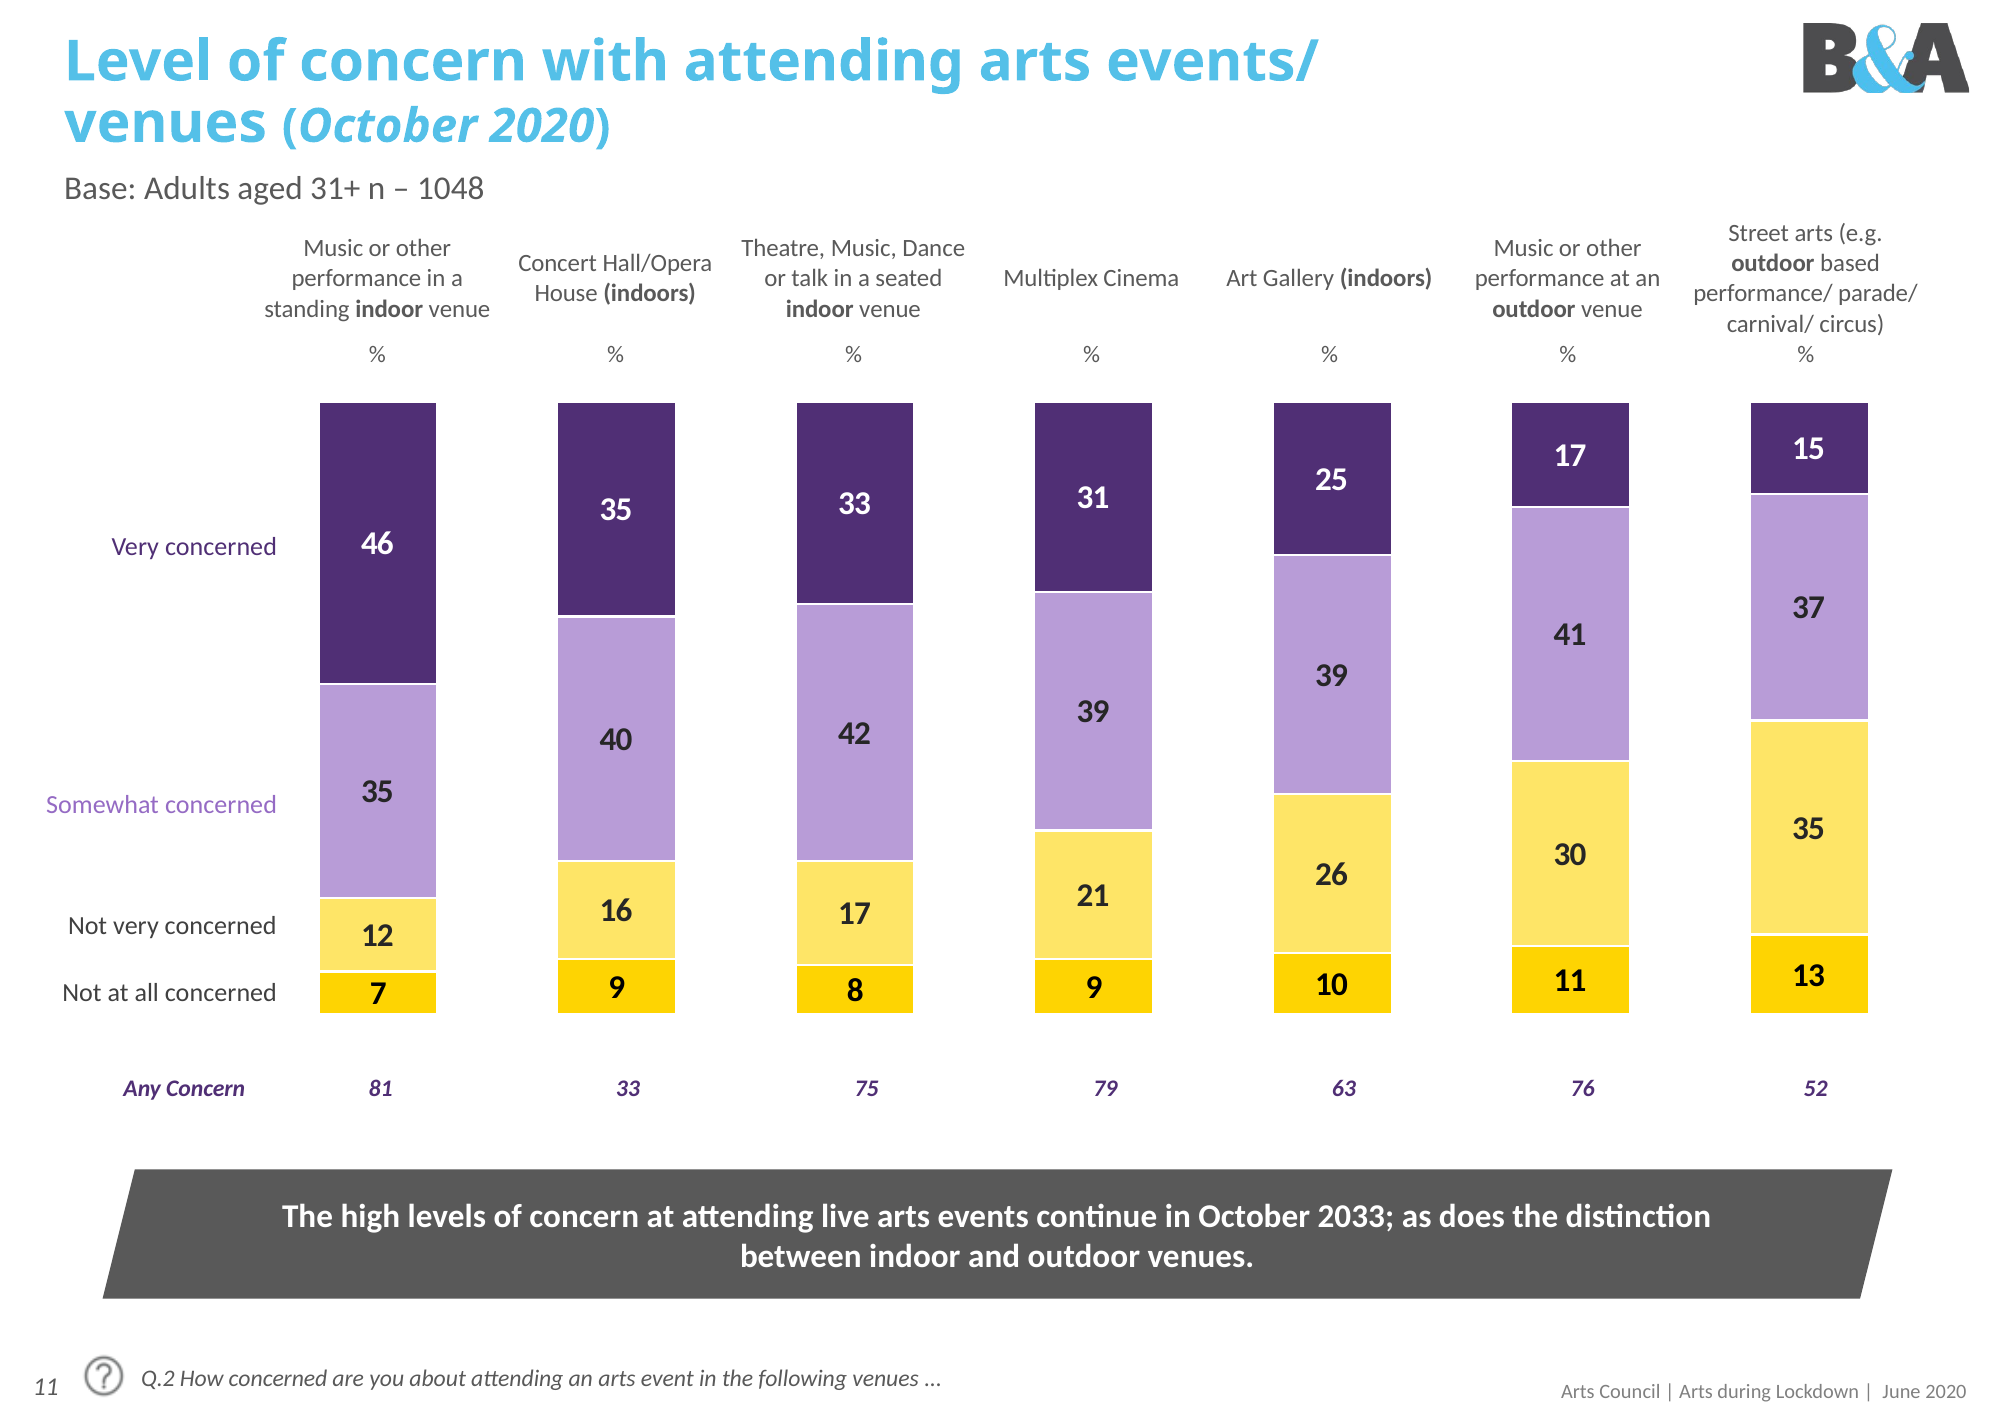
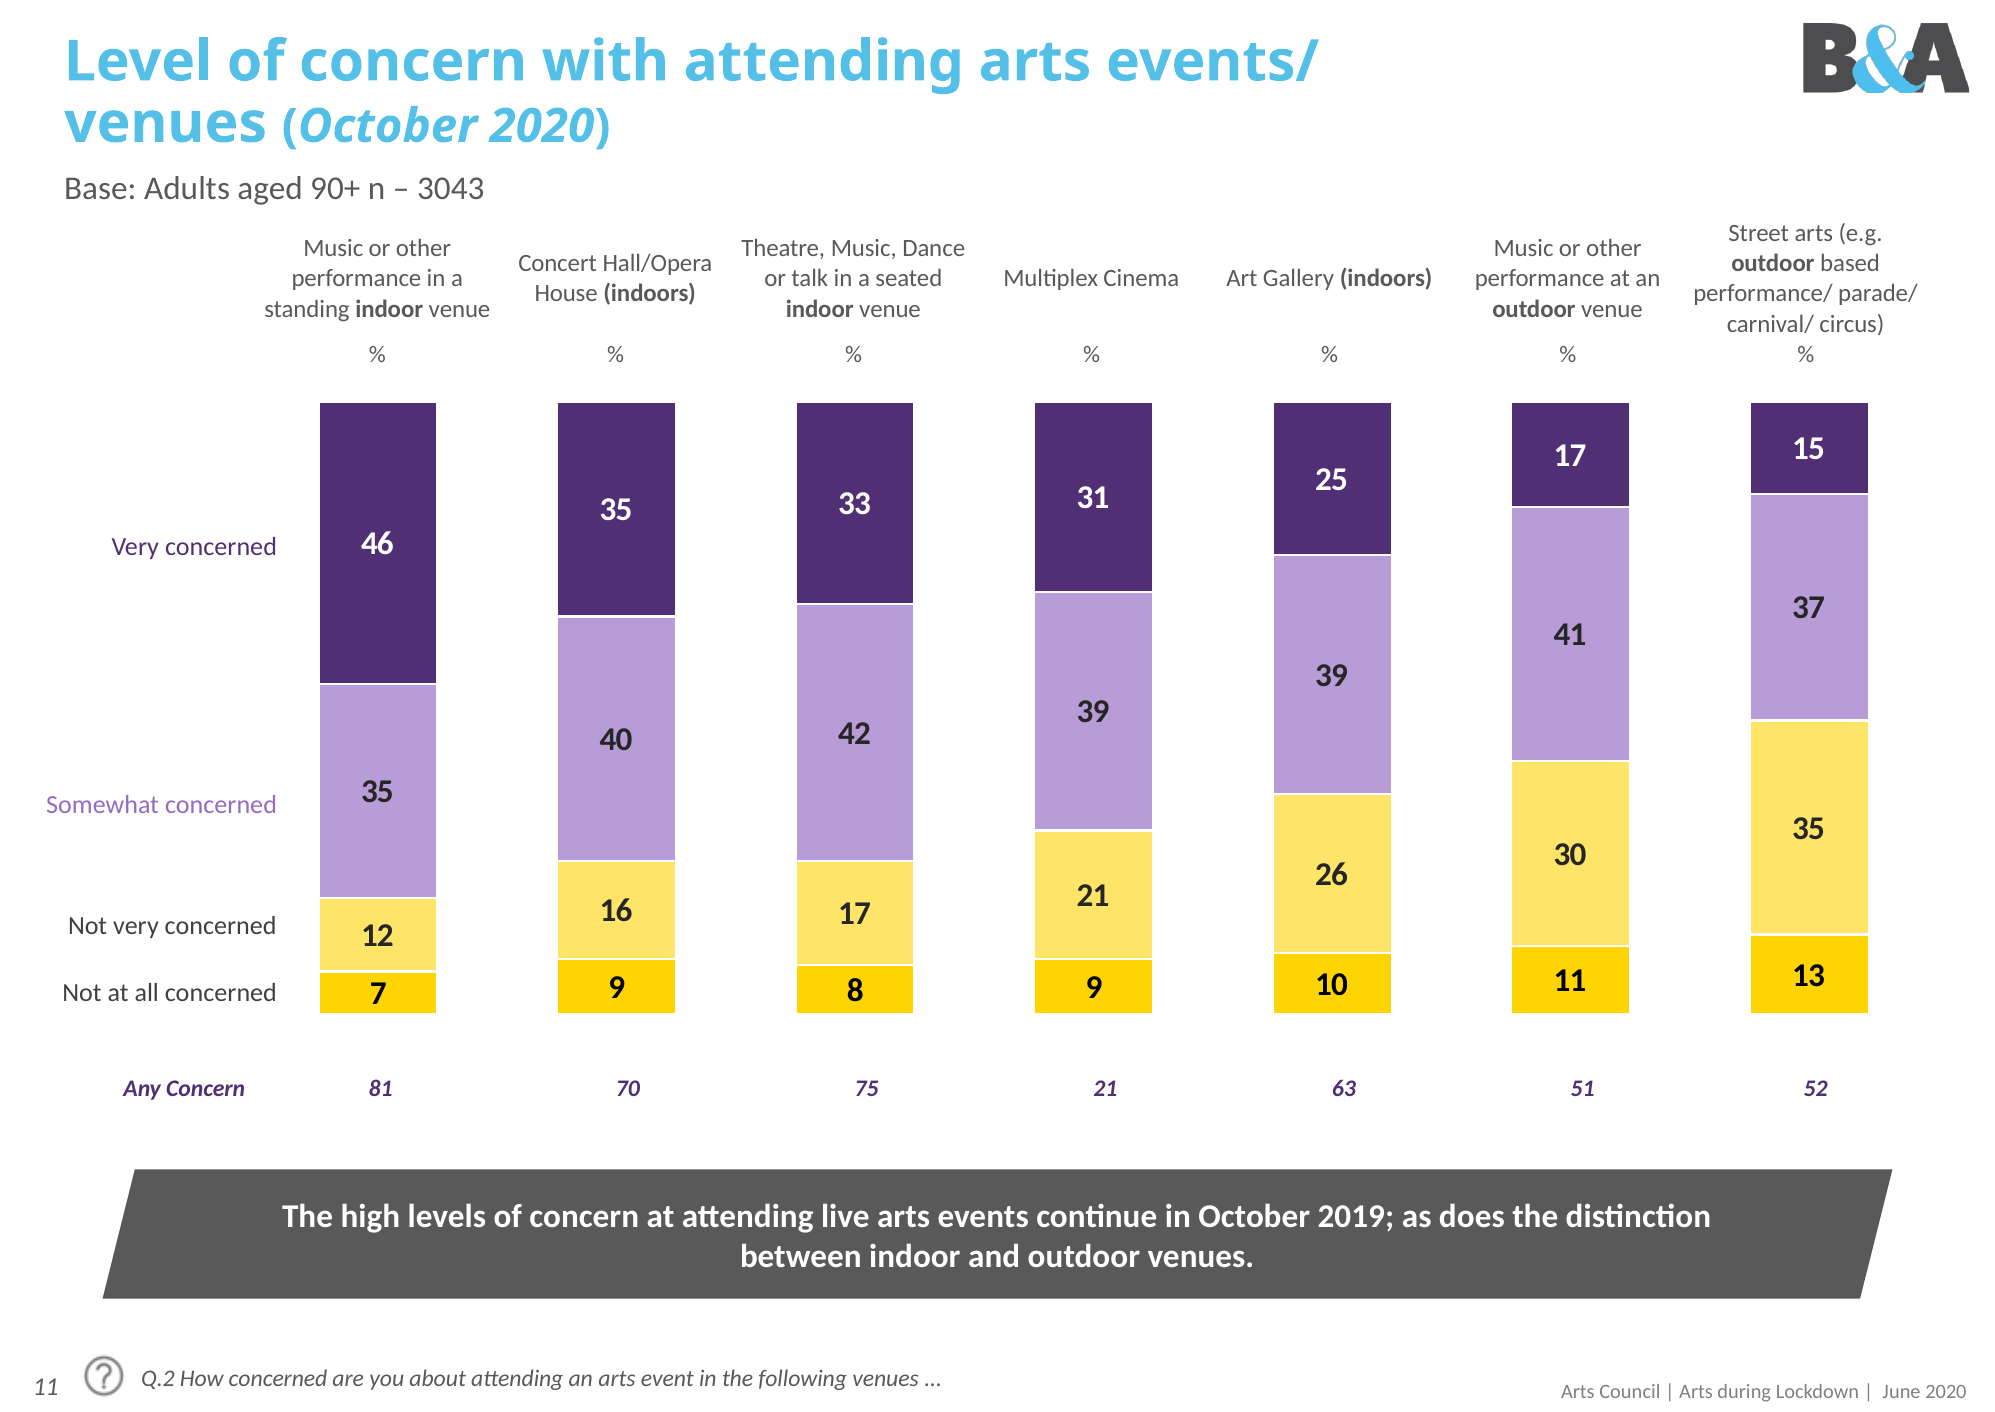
31+: 31+ -> 90+ (335, 188)
1048: 1048 -> 3043 (451, 188)
81 33: 33 -> 70 (628, 1089)
75 79: 79 -> 21 (1105, 1089)
76: 76 -> 51 (1583, 1089)
2033: 2033 -> 2019 (1356, 1216)
